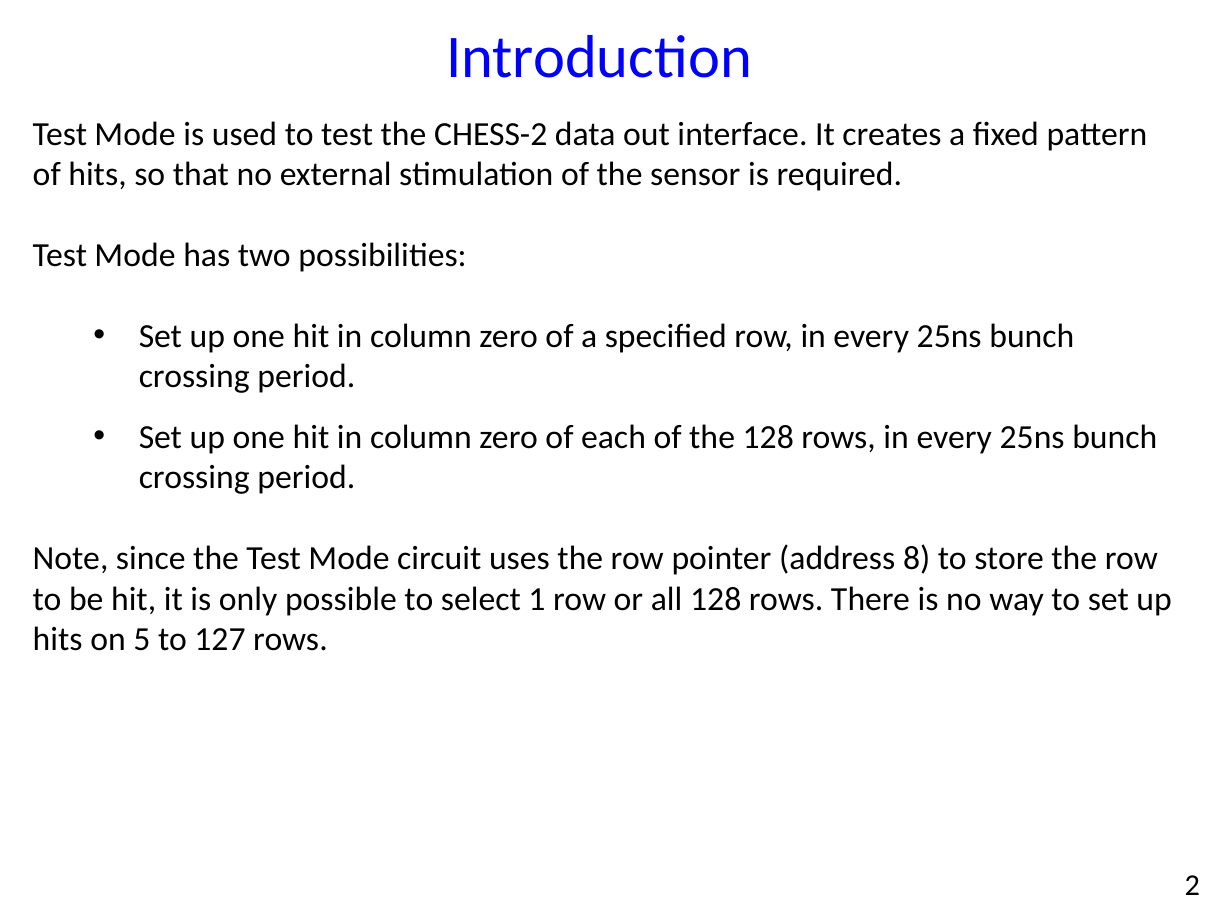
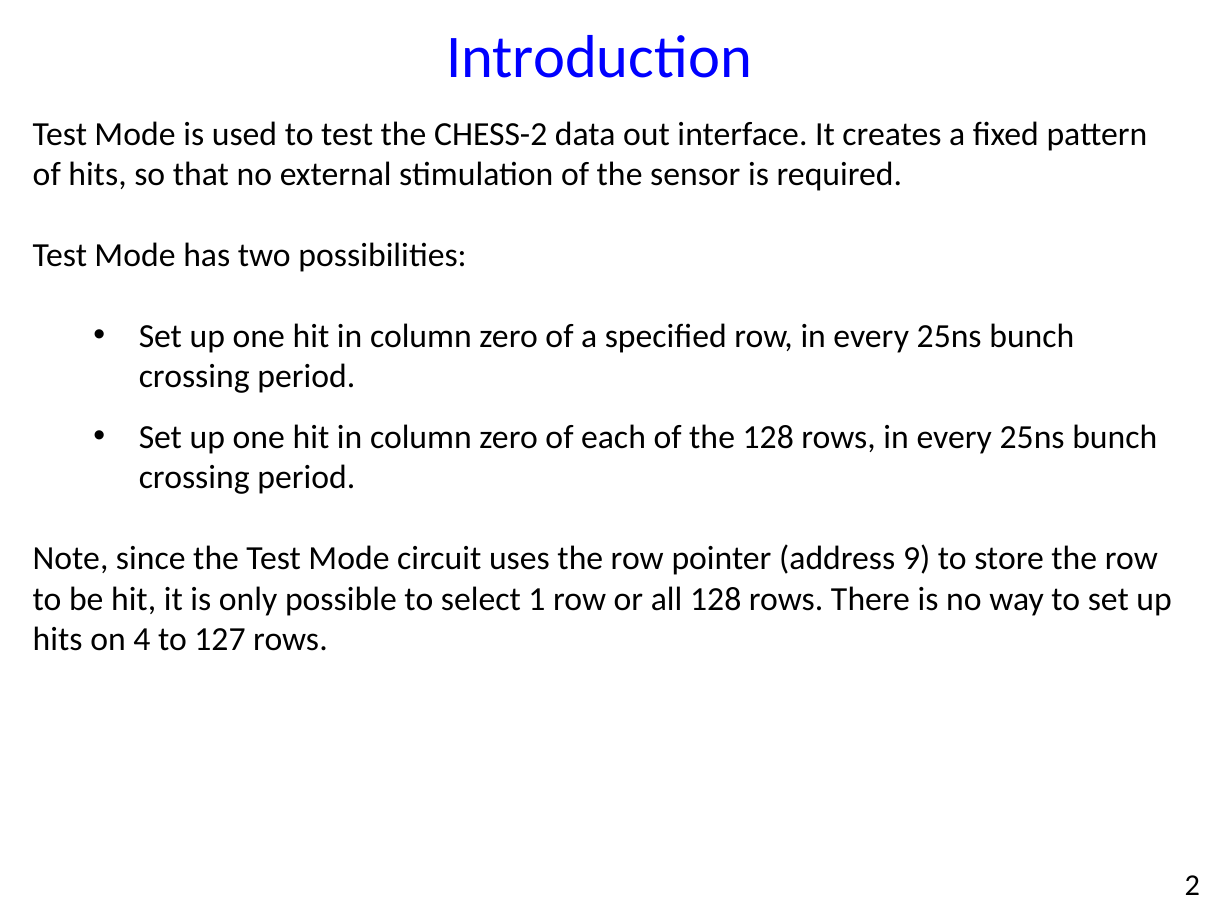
8: 8 -> 9 (917, 558)
5: 5 -> 4 (142, 639)
